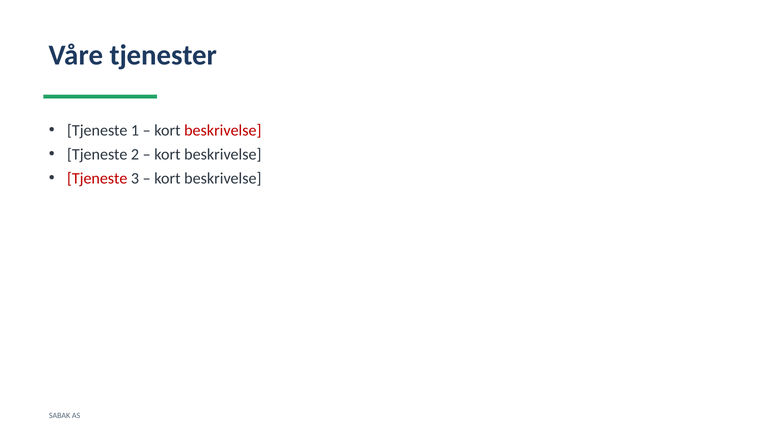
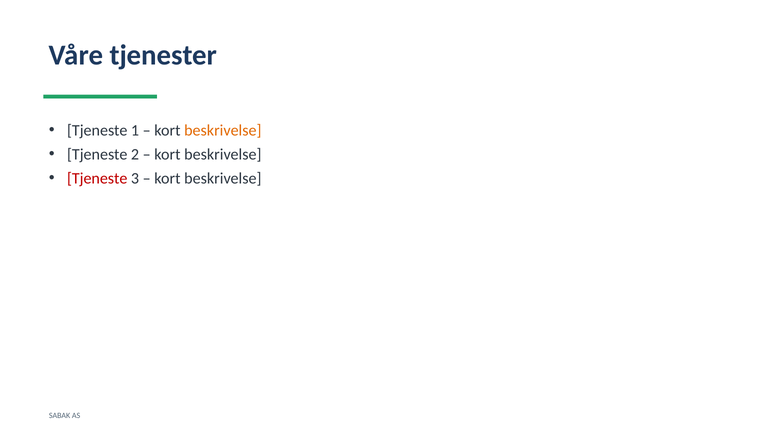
beskrivelse colour: red -> orange (223, 130)
